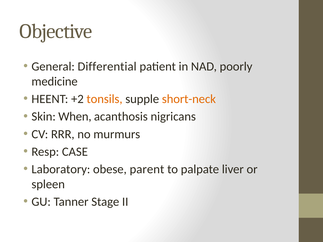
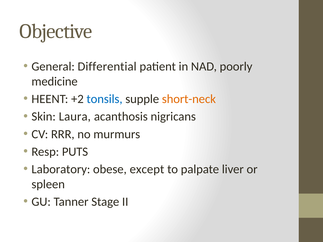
tonsils colour: orange -> blue (105, 99)
When: When -> Laura (75, 117)
CASE: CASE -> PUTS (75, 152)
parent: parent -> except (147, 169)
